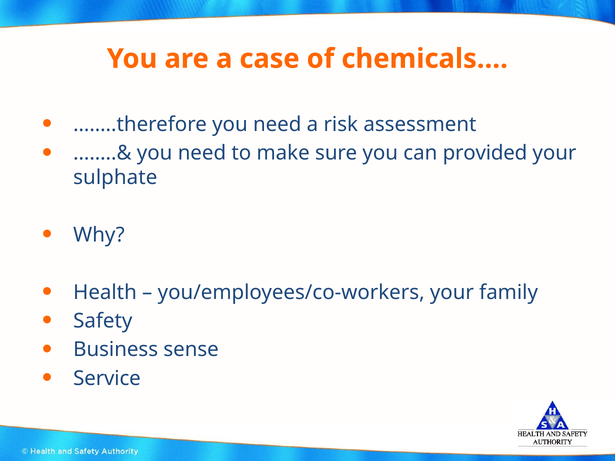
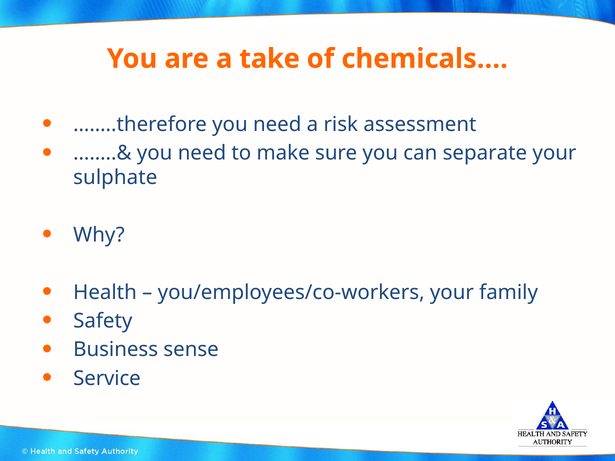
case: case -> take (270, 59)
provided: provided -> separate (485, 153)
